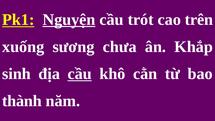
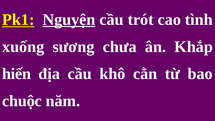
trên: trên -> tình (199, 20)
sinh: sinh -> hiến (17, 74)
cầu underline: present -> none (80, 74)
thành: thành -> chuộc (22, 101)
